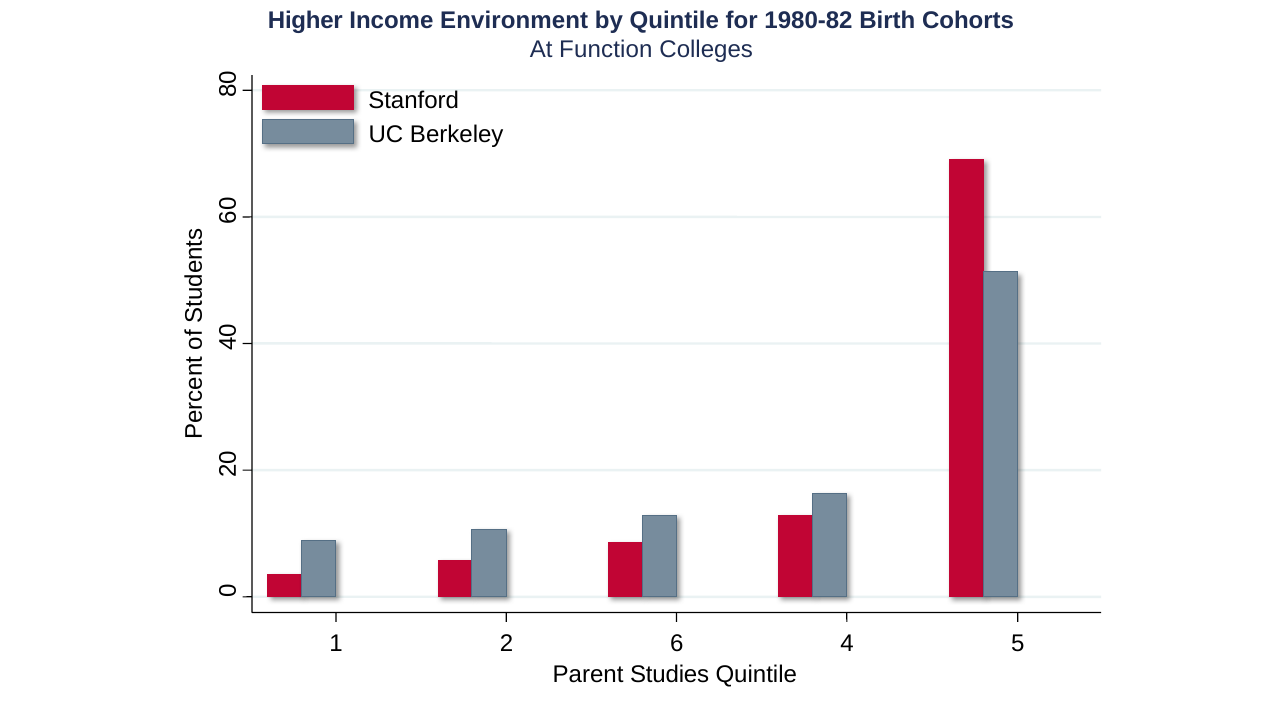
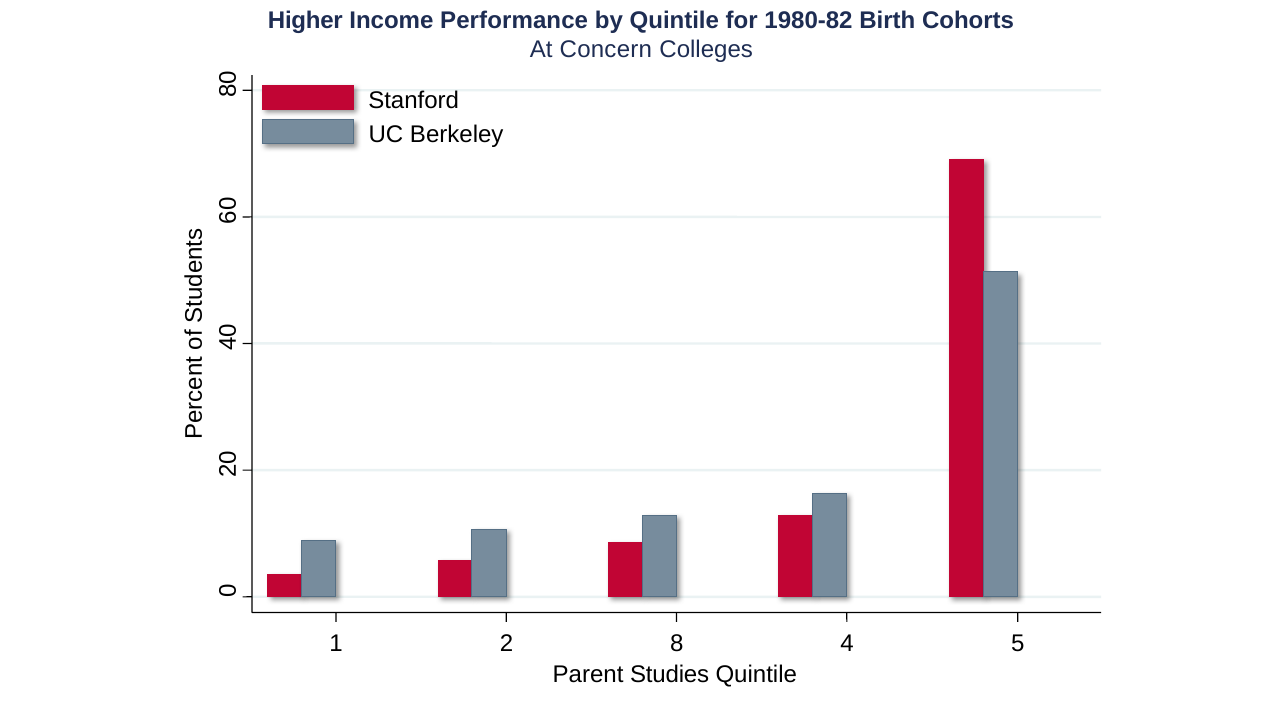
Environment: Environment -> Performance (514, 21)
Function: Function -> Concern (606, 50)
2 6: 6 -> 8 (677, 643)
